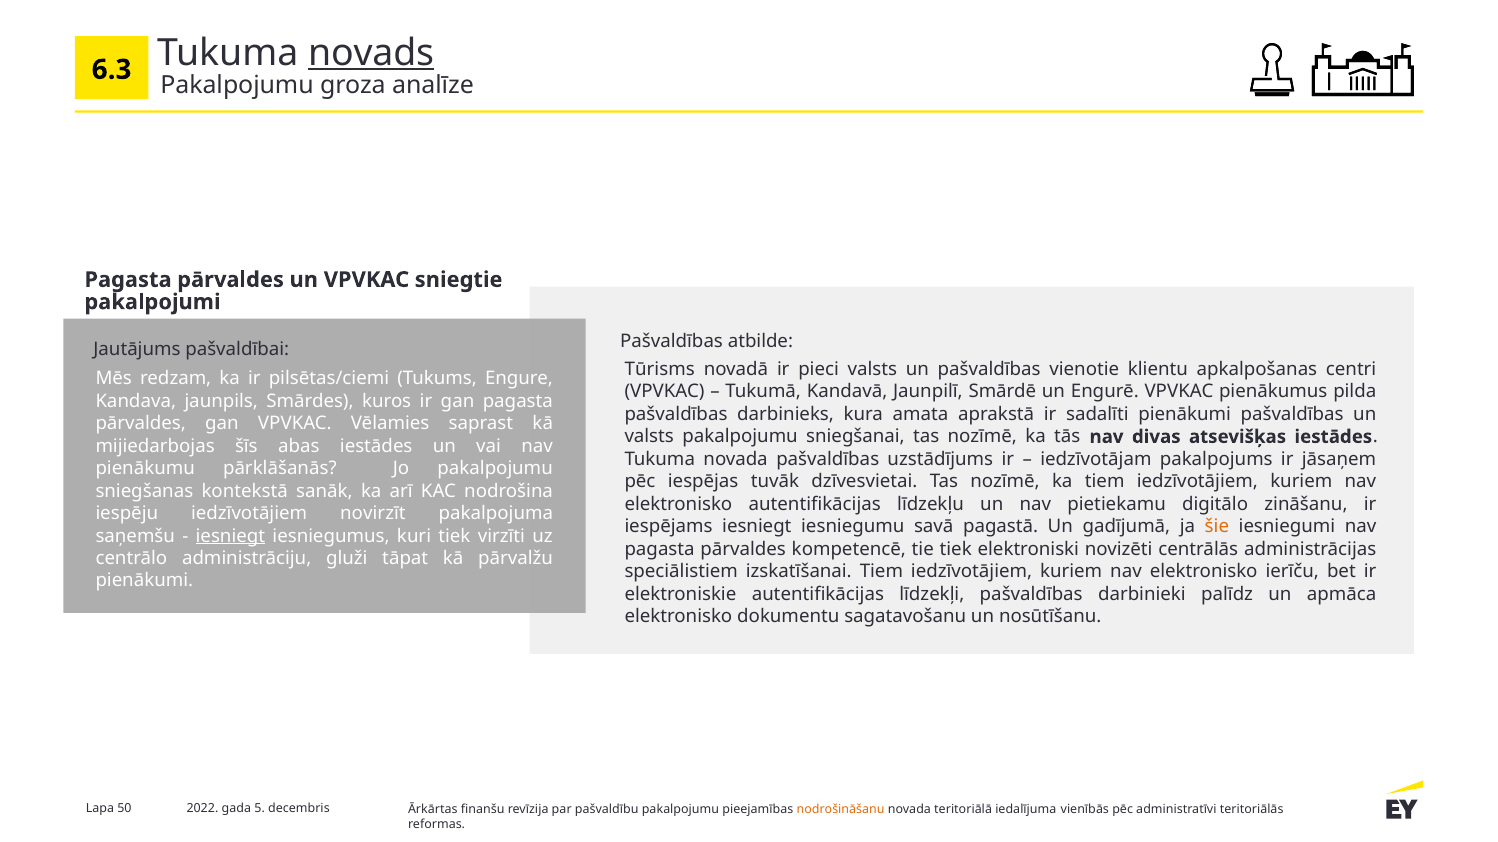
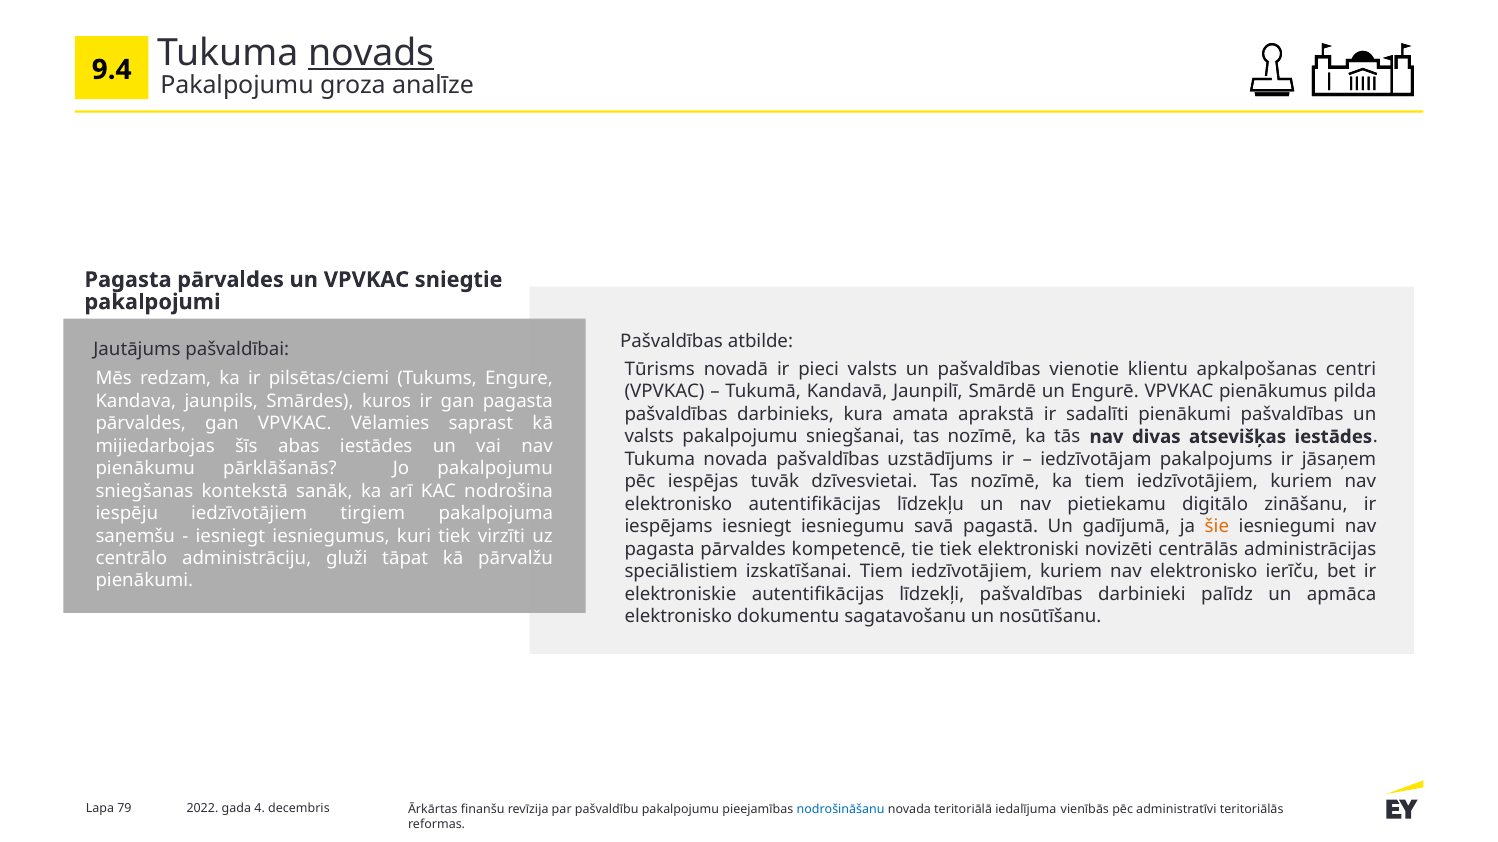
6.3: 6.3 -> 9.4 (112, 70)
novirzīt: novirzīt -> tirgiem (373, 514)
iesniegt underline: present -> none (230, 536)
50: 50 -> 79 (125, 809)
5: 5 -> 4 (260, 809)
nodrošināšanu colour: orange -> blue (841, 810)
